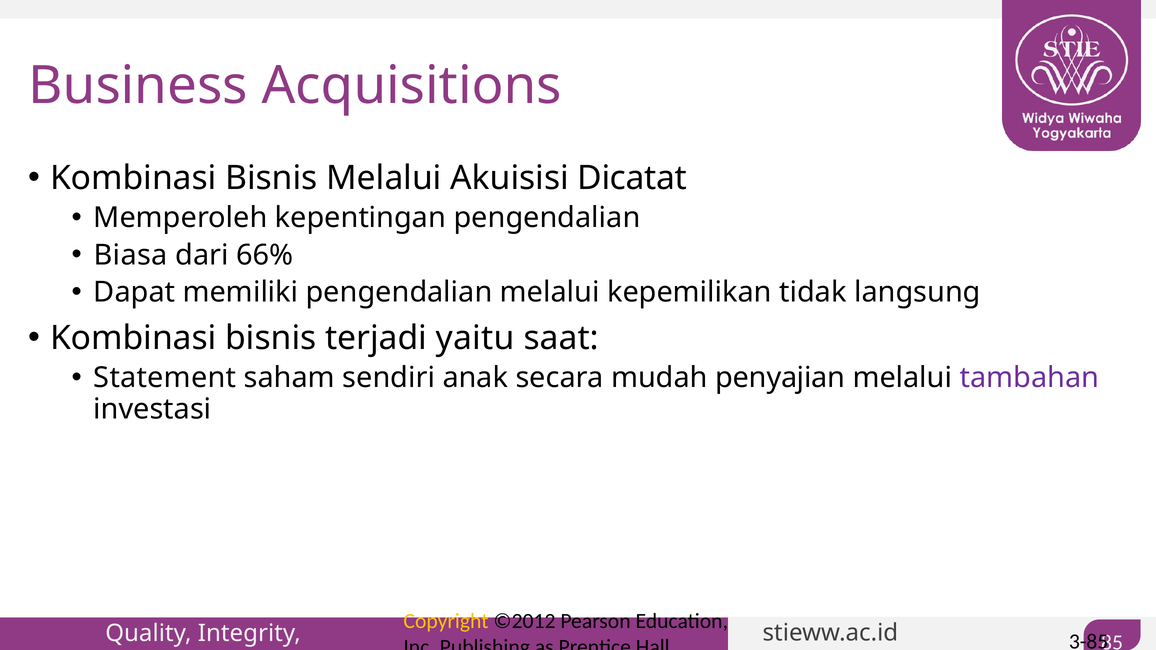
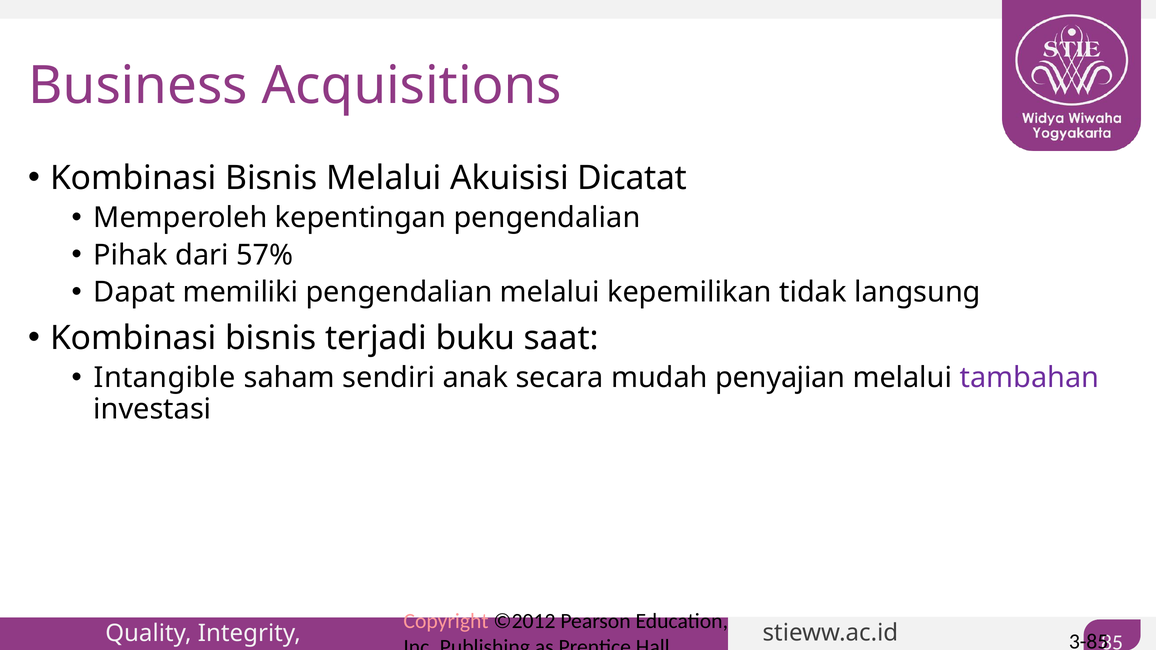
Biasa: Biasa -> Pihak (131, 255)
66%: 66% -> 57% (265, 255)
yaitu: yaitu -> buku (476, 338)
Statement: Statement -> Intangible (165, 378)
Copyright colour: yellow -> pink (446, 621)
